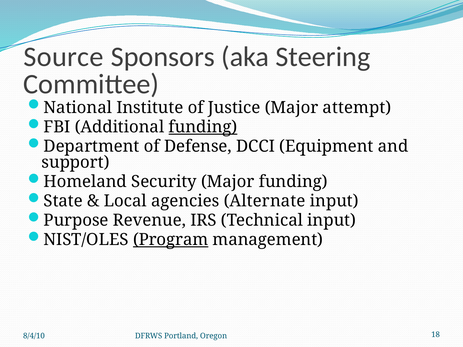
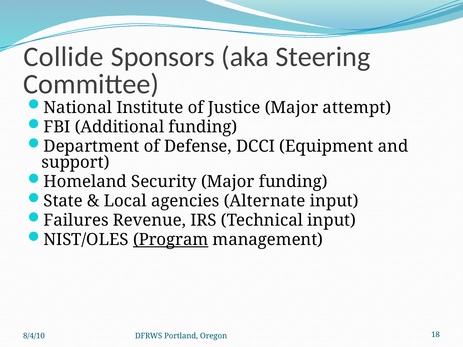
Source: Source -> Collide (64, 57)
funding underline: present -> none (203, 127)
Purpose: Purpose -> Failures (76, 221)
